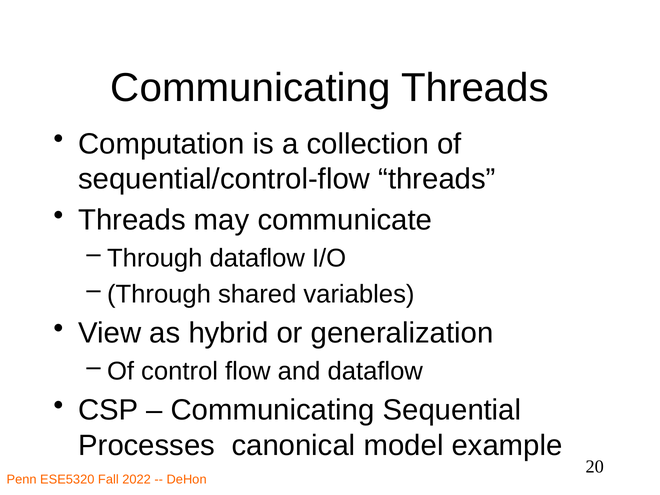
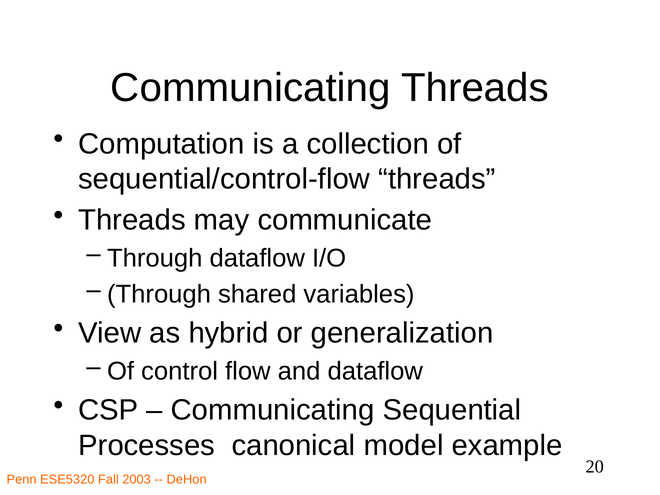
2022: 2022 -> 2003 (137, 479)
